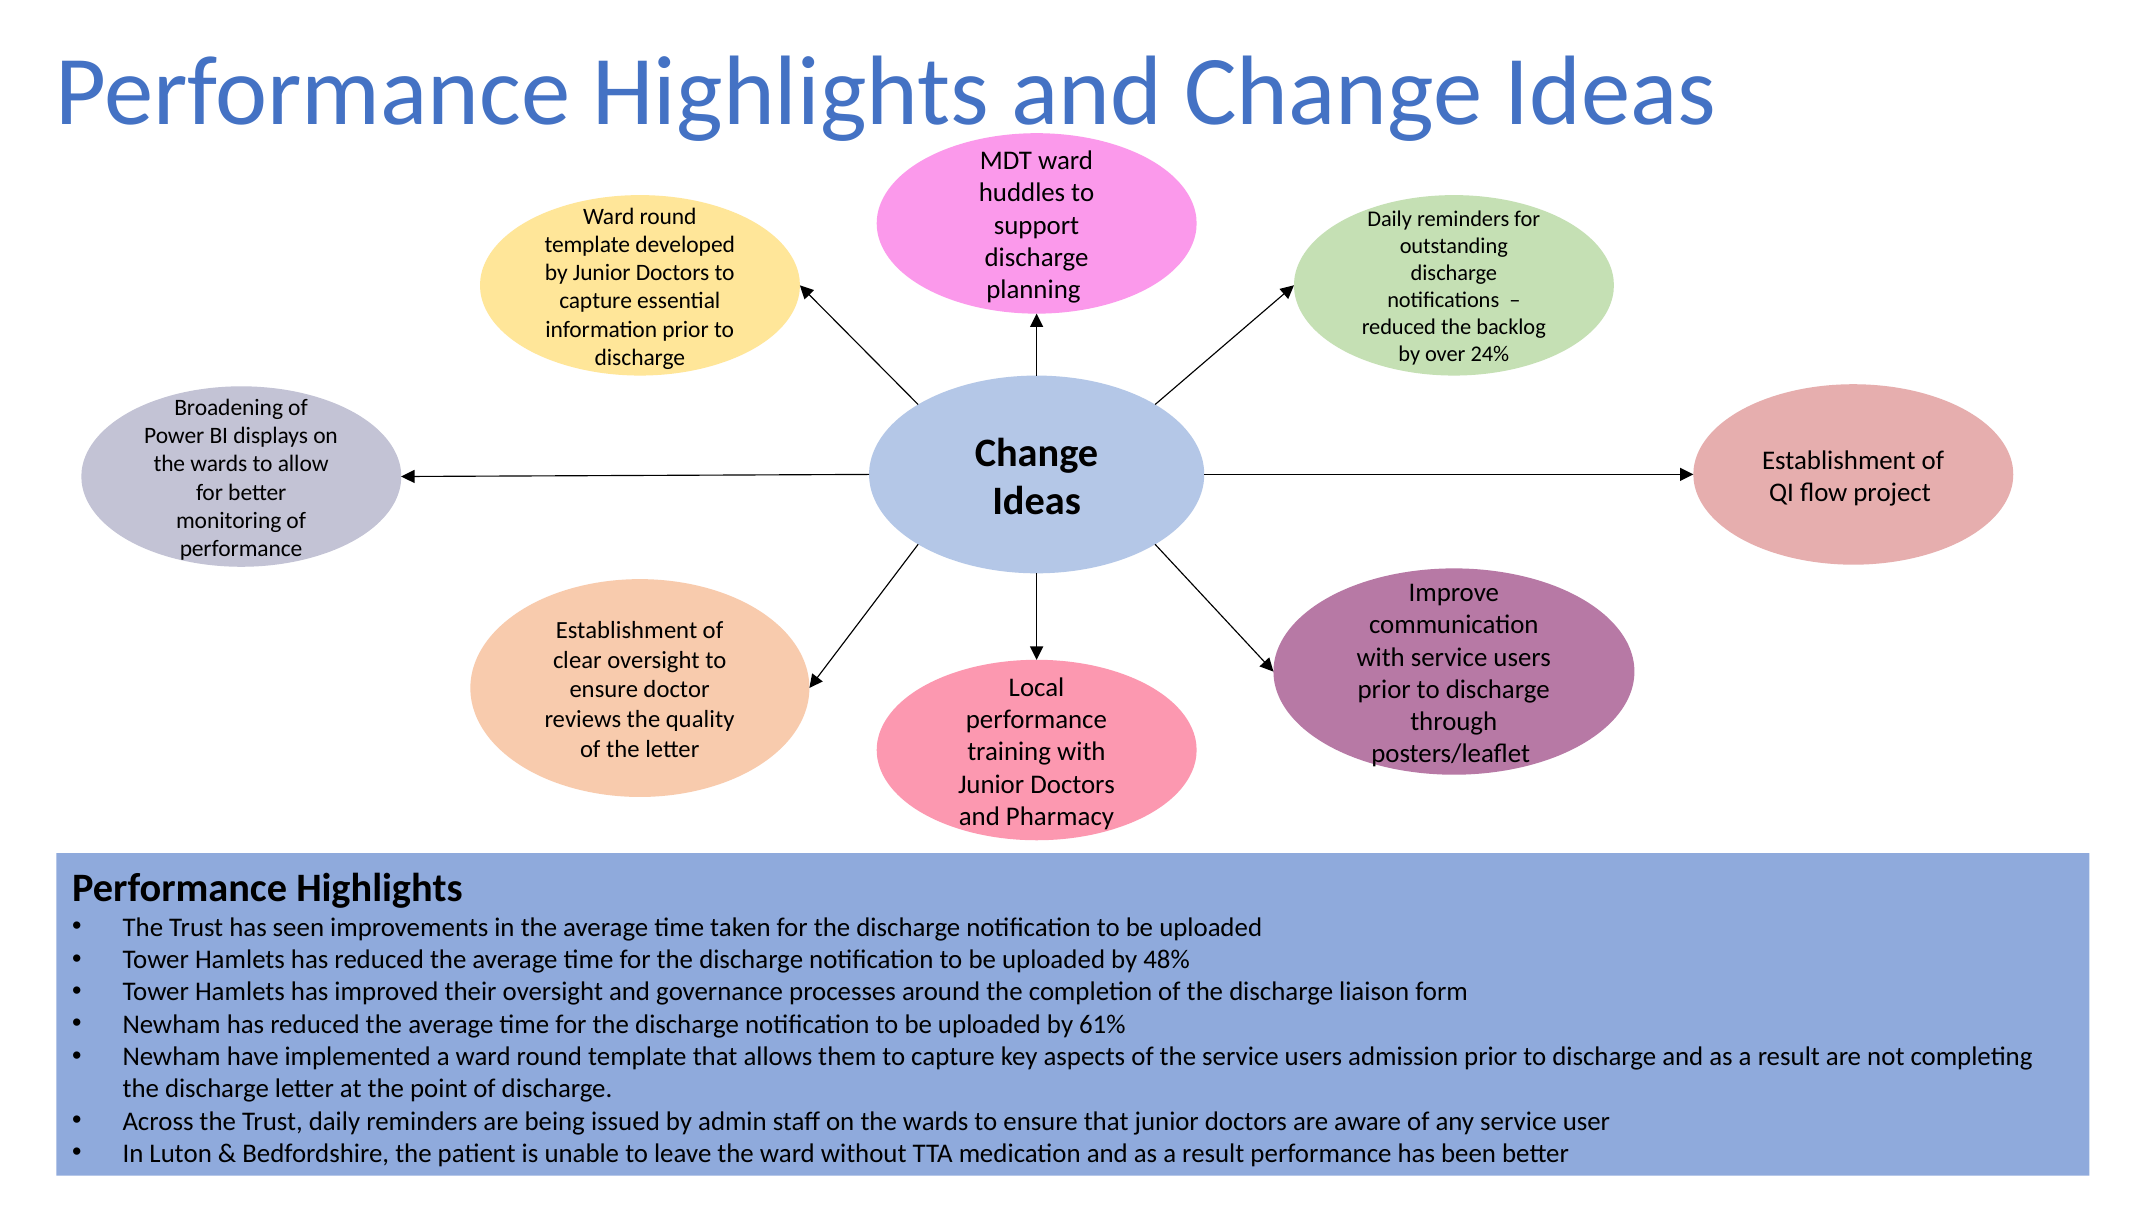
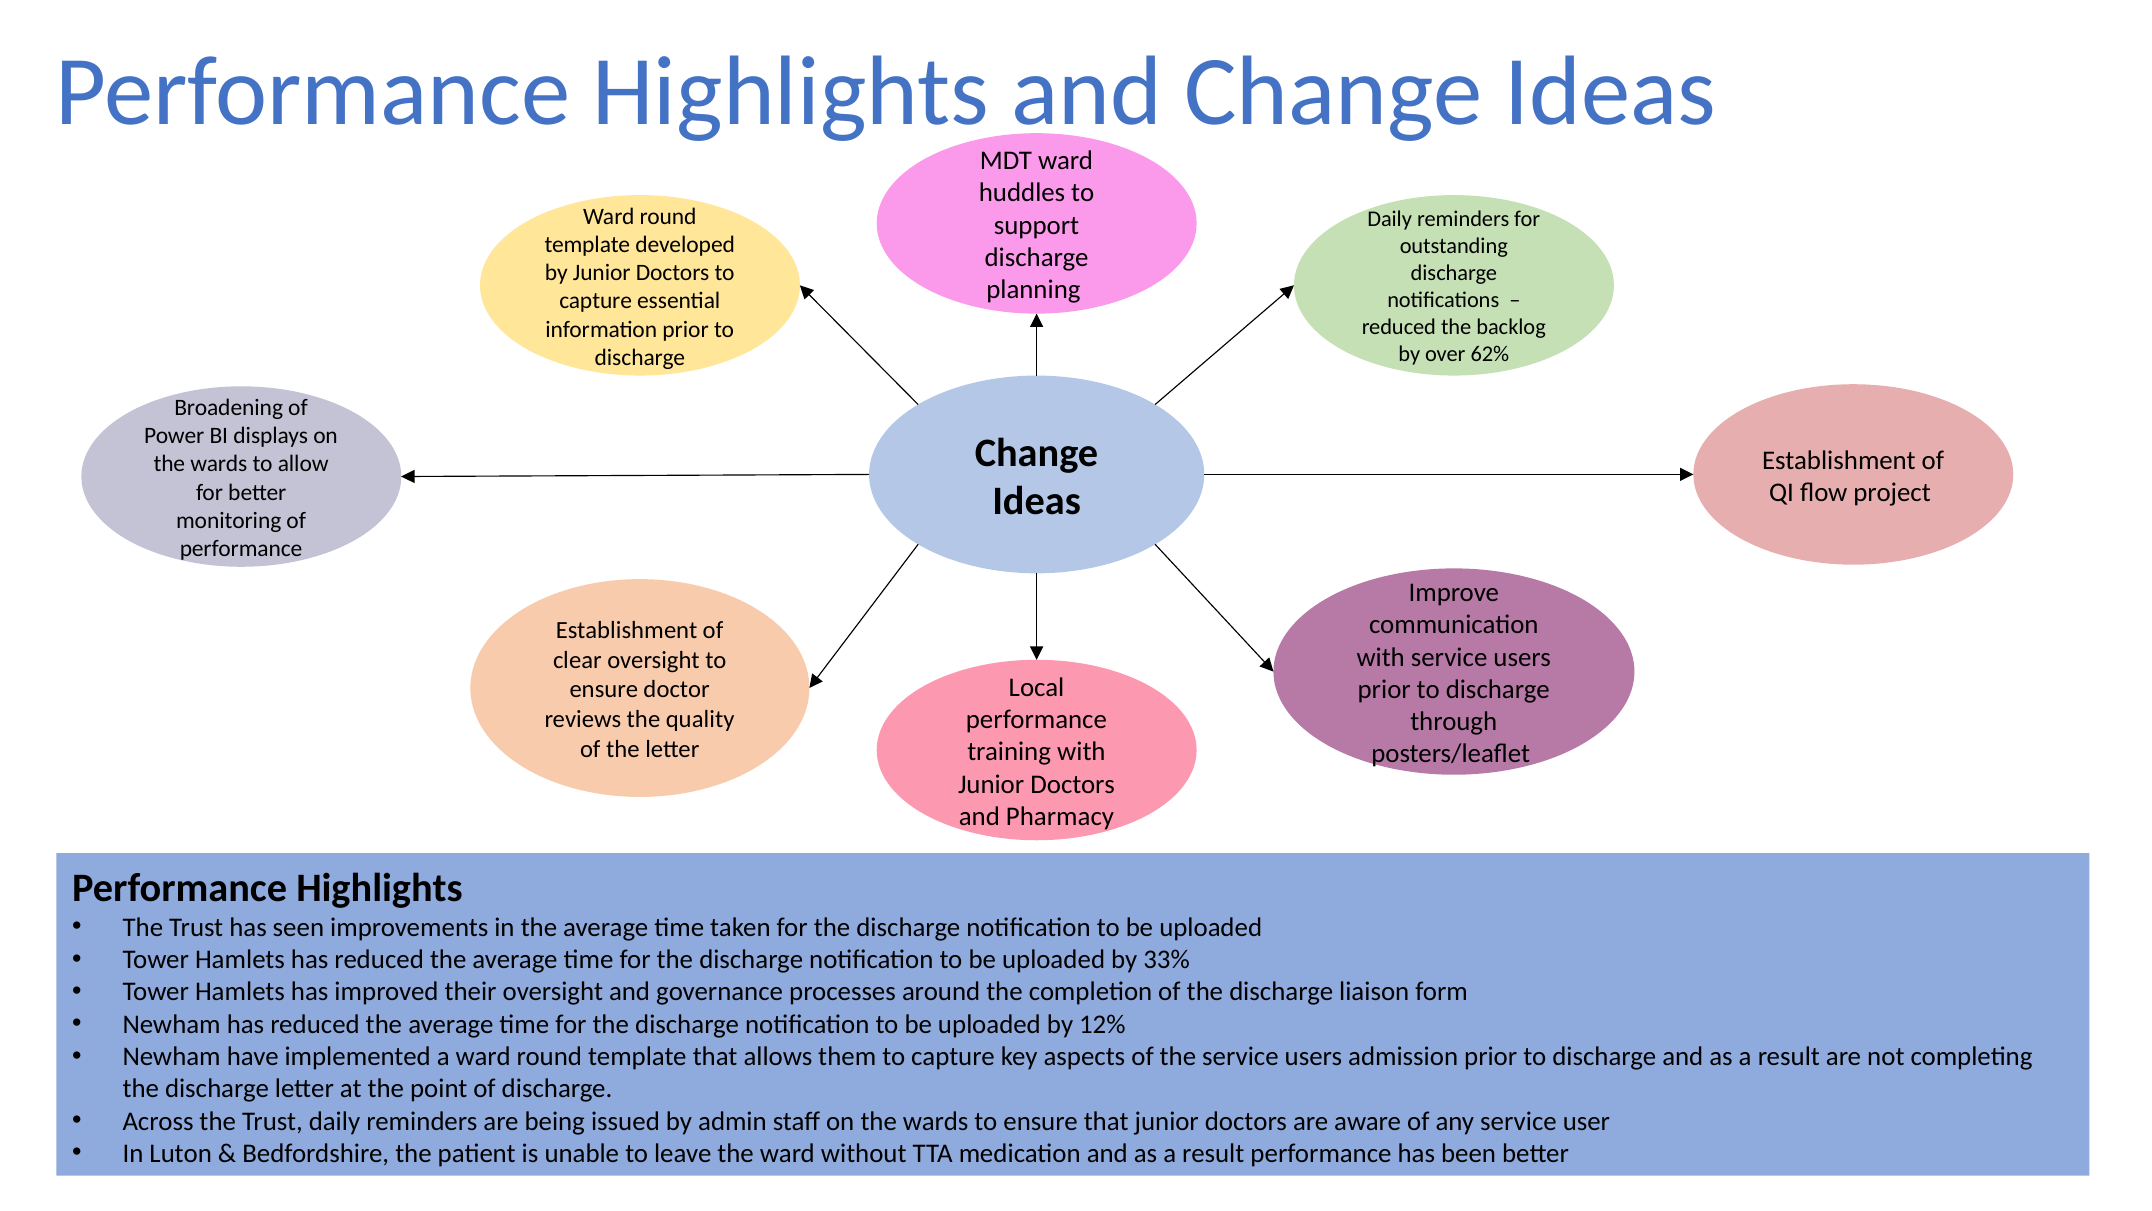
24%: 24% -> 62% (1490, 354)
48%: 48% -> 33% (1167, 959)
61%: 61% -> 12% (1102, 1024)
